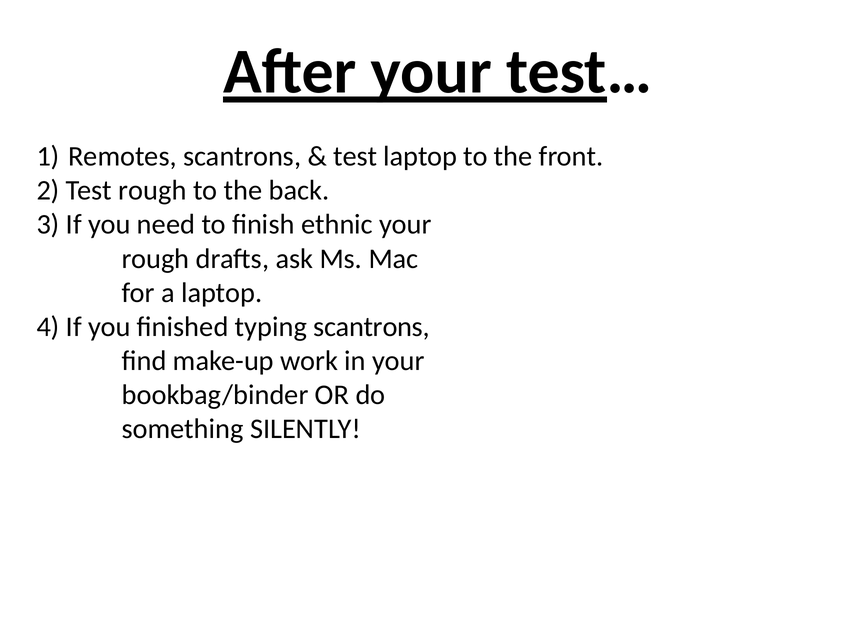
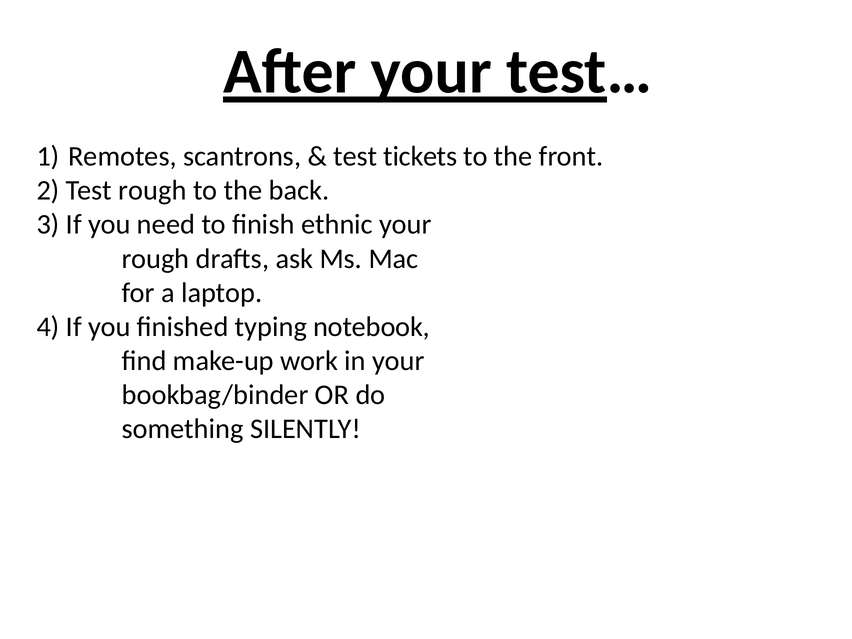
test laptop: laptop -> tickets (420, 156)
typing scantrons: scantrons -> notebook (372, 327)
